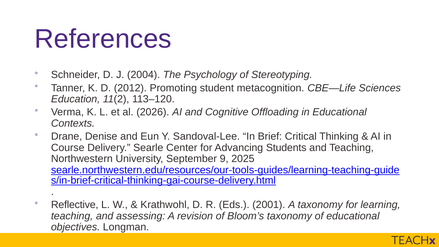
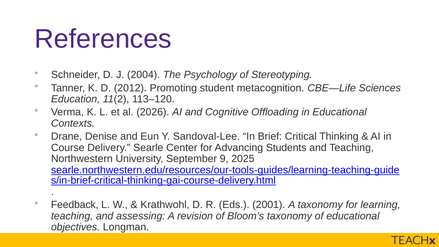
Reflective: Reflective -> Feedback (75, 205)
